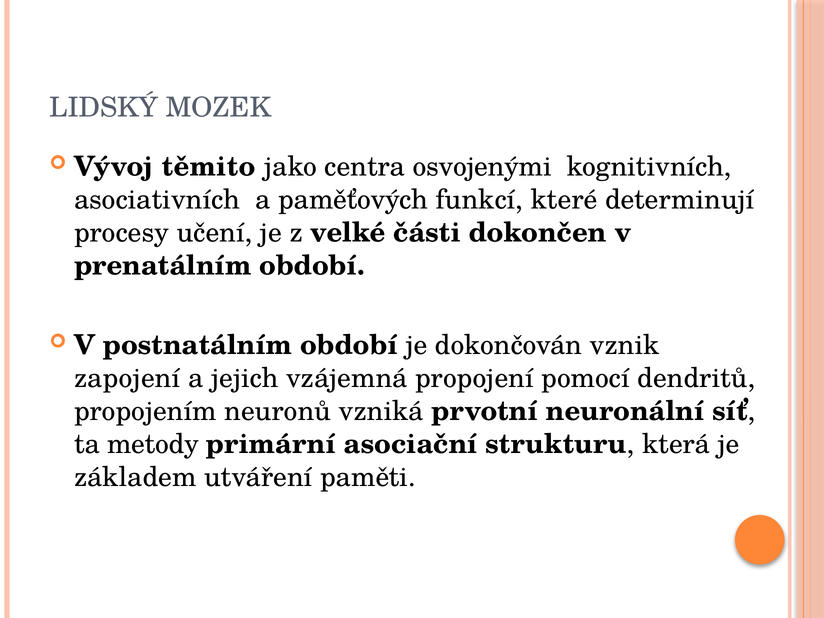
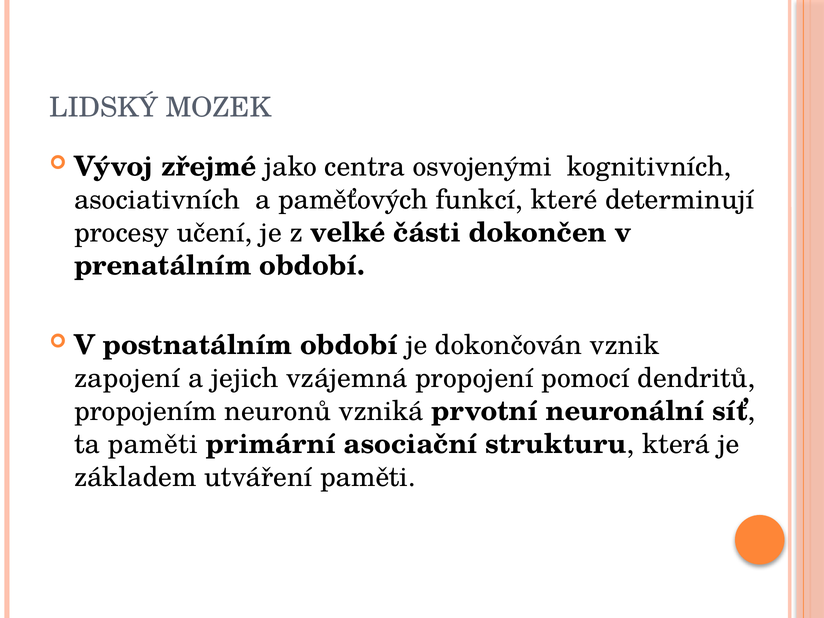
těmito: těmito -> zřejmé (209, 167)
ta metody: metody -> paměti (153, 444)
